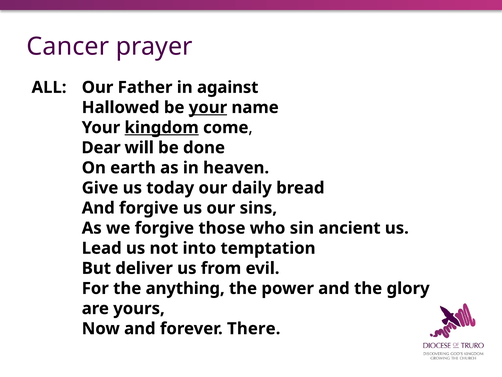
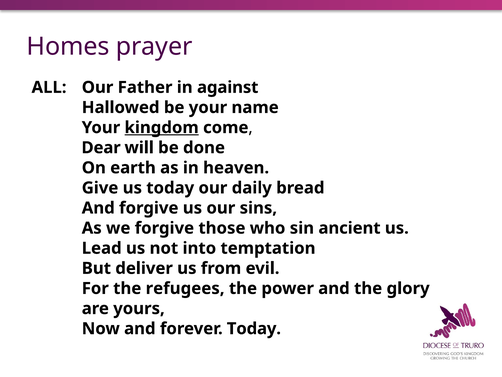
Cancer: Cancer -> Homes (68, 47)
your underline: present -> none (208, 107)
anything: anything -> refugees (185, 288)
forever There: There -> Today (254, 328)
